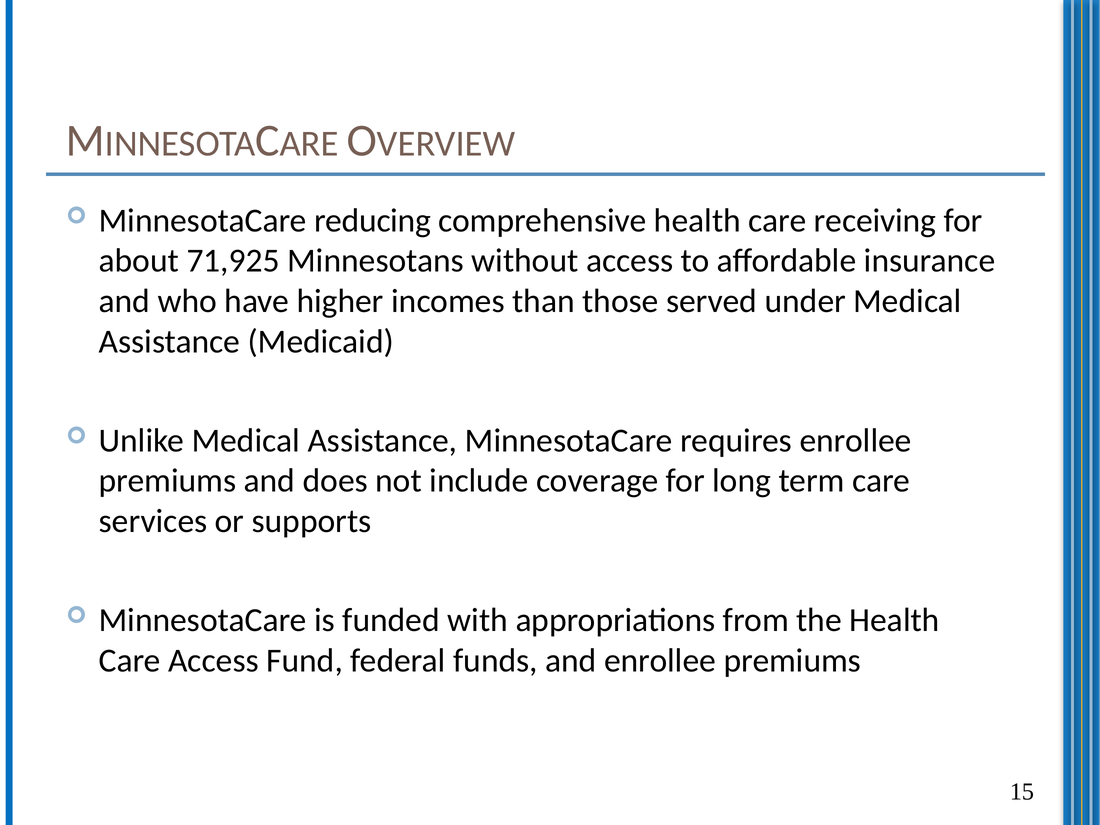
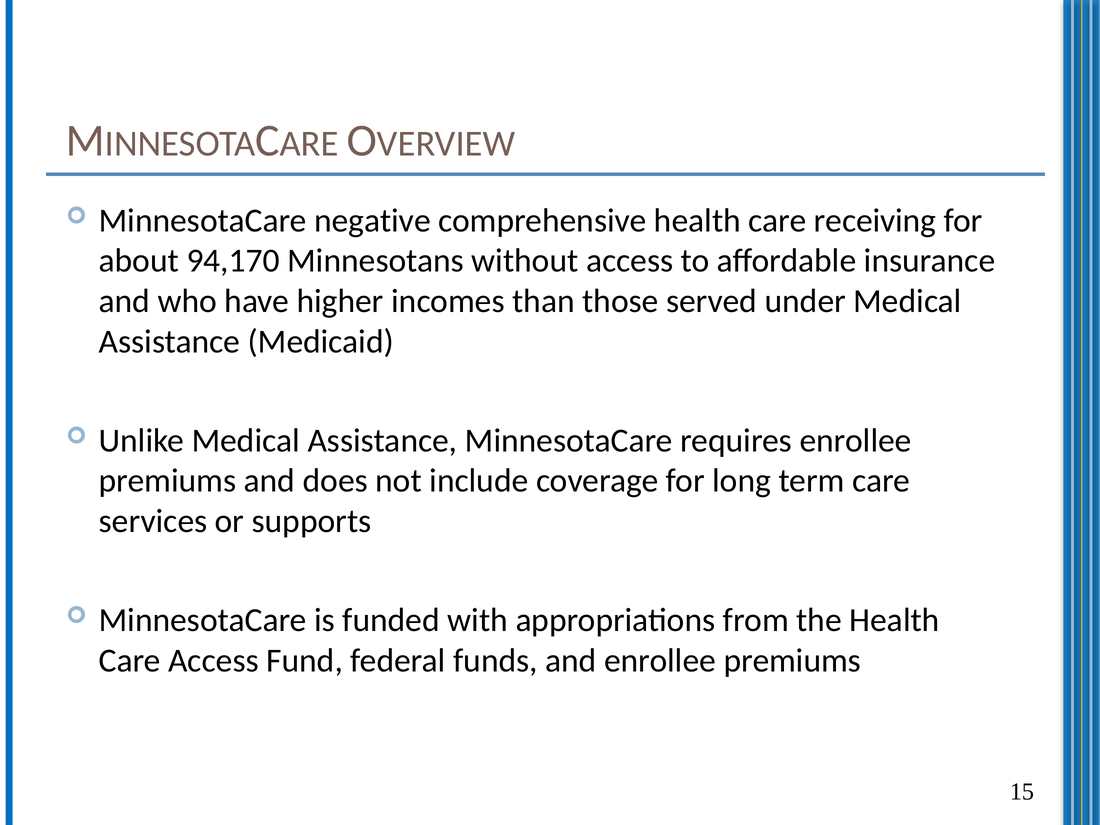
reducing: reducing -> negative (372, 221)
71,925: 71,925 -> 94,170 (233, 261)
